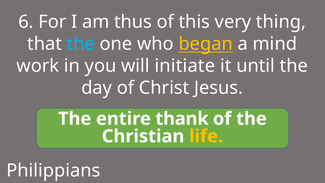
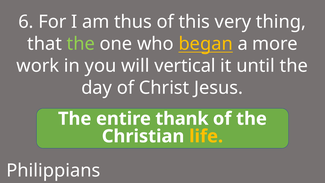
the colour: light blue -> light green (81, 44)
mind: mind -> more (275, 44)
initiate: initiate -> vertical (185, 66)
